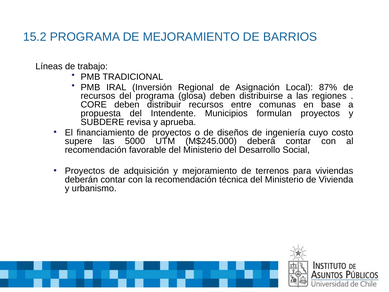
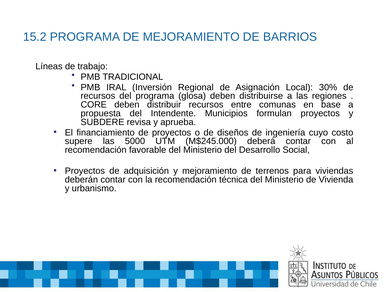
87%: 87% -> 30% (328, 87)
